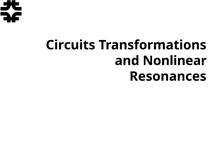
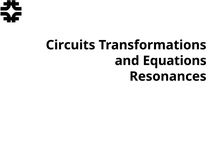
Nonlinear: Nonlinear -> Equations (175, 61)
